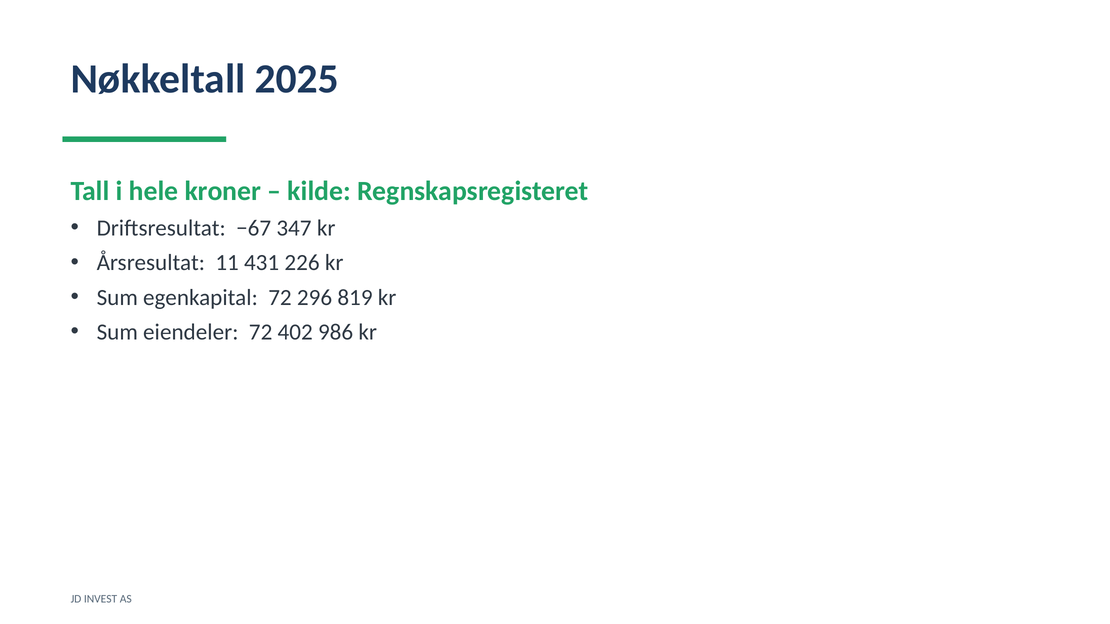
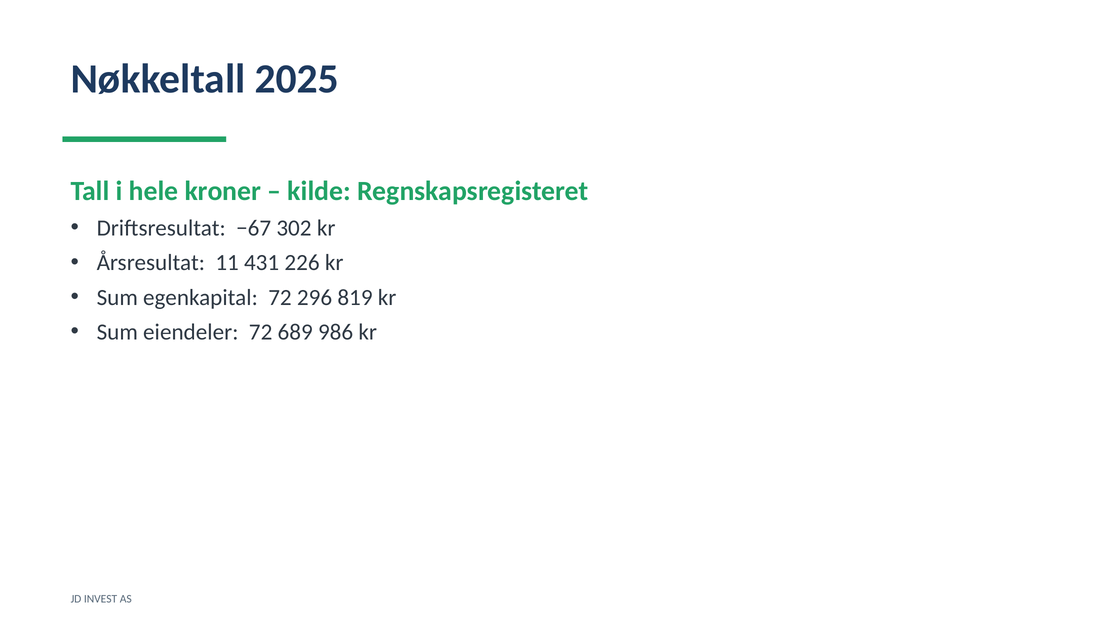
347: 347 -> 302 (294, 228)
402: 402 -> 689 (295, 332)
